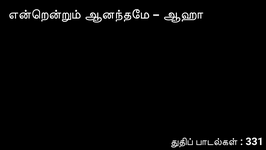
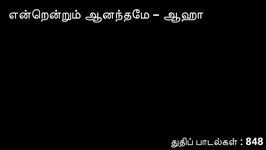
331: 331 -> 848 (254, 141)
